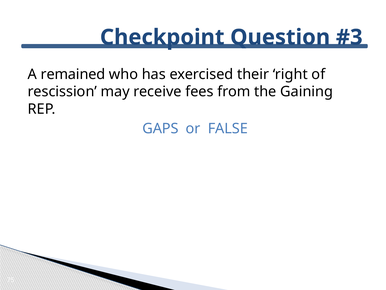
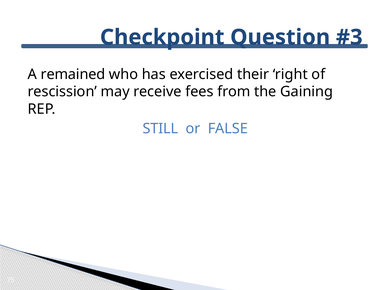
GAPS: GAPS -> STILL (160, 128)
